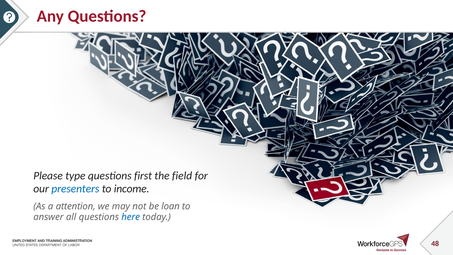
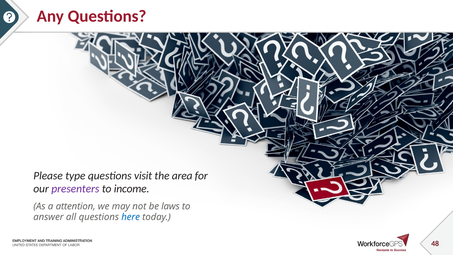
first: first -> visit (143, 176)
field: field -> area (182, 176)
presenters colour: blue -> purple (75, 189)
loan: loan -> laws (171, 206)
